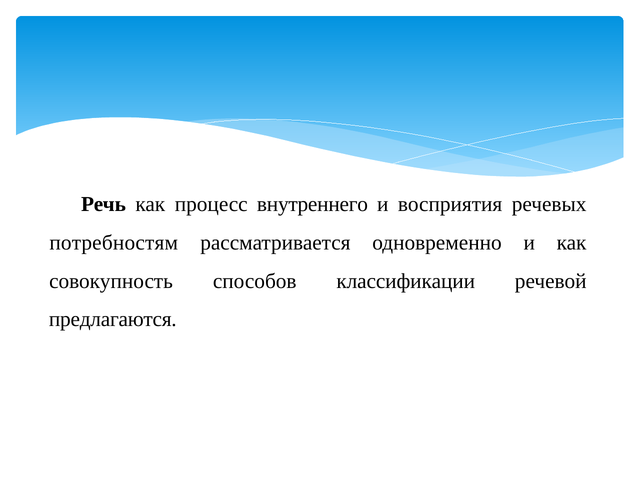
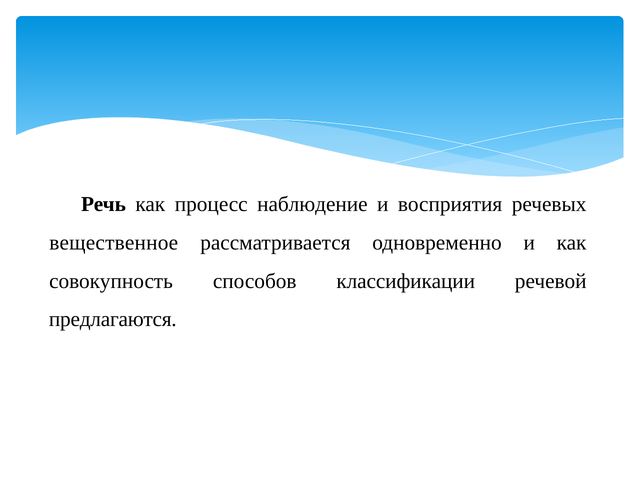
внутреннего: внутреннего -> наблюдение (312, 204)
потребностям: потребностям -> вещественное (114, 243)
